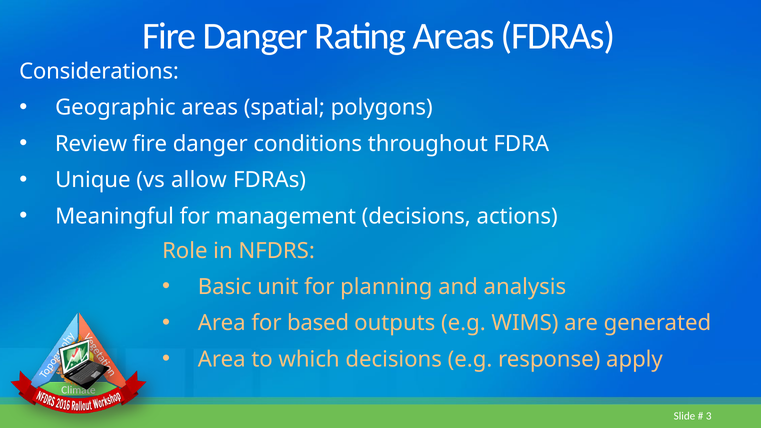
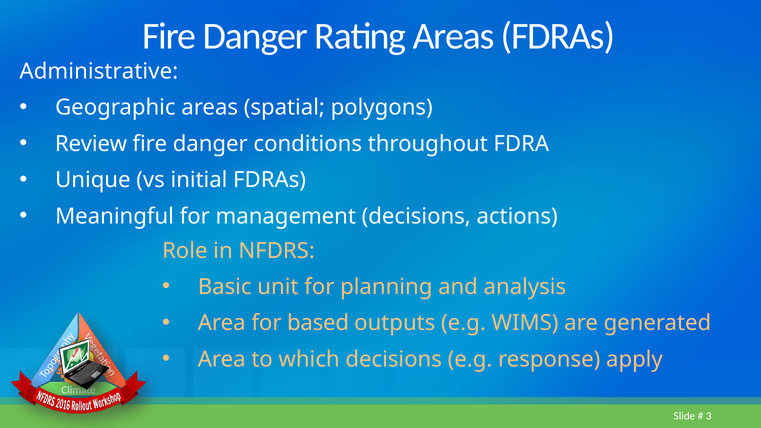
Considerations: Considerations -> Administrative (99, 71)
allow: allow -> initial (199, 180)
